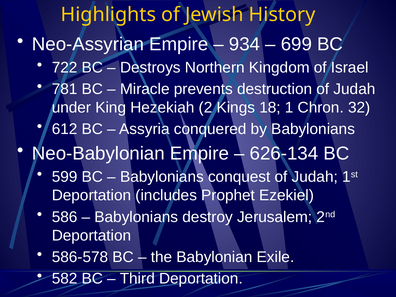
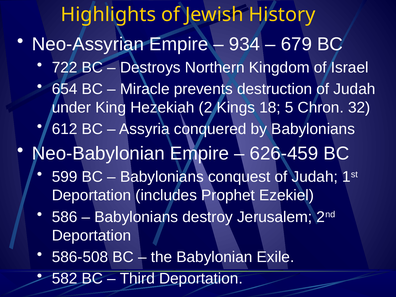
699: 699 -> 679 (296, 44)
781: 781 -> 654 (65, 89)
1: 1 -> 5 (289, 108)
626-134: 626-134 -> 626-459 (284, 154)
586-578: 586-578 -> 586-508 (80, 257)
